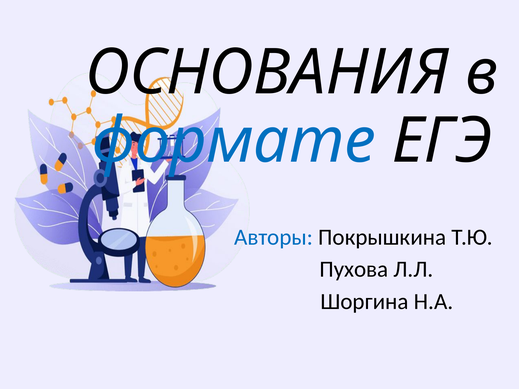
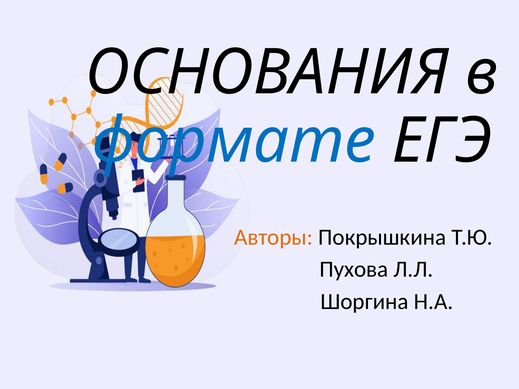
Авторы colour: blue -> orange (274, 237)
